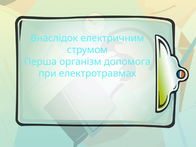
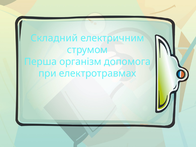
Внаслідок: Внаслідок -> Складний (54, 38)
